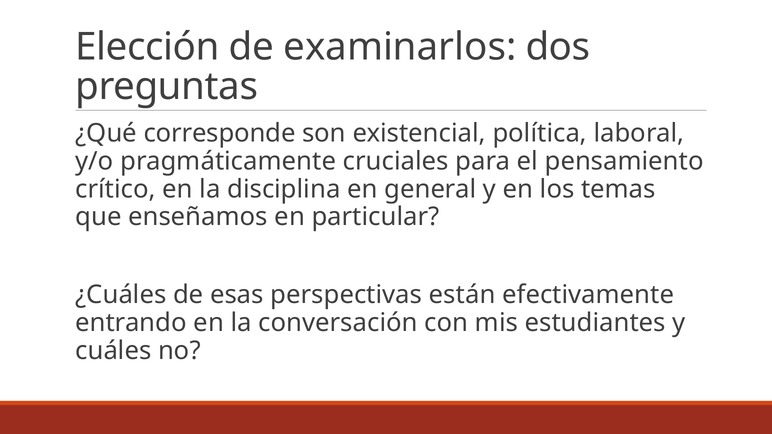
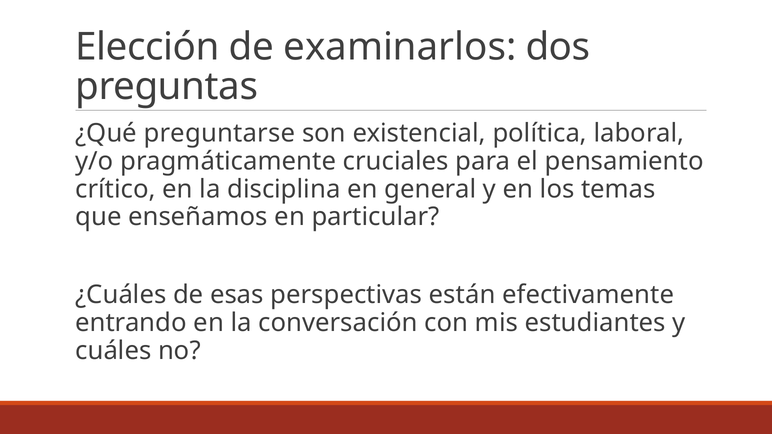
corresponde: corresponde -> preguntarse (219, 134)
